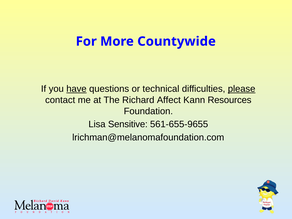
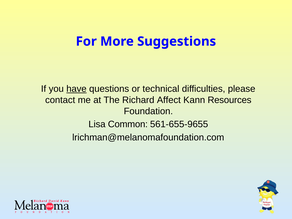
Countywide: Countywide -> Suggestions (177, 41)
please underline: present -> none (242, 89)
Sensitive: Sensitive -> Common (128, 124)
